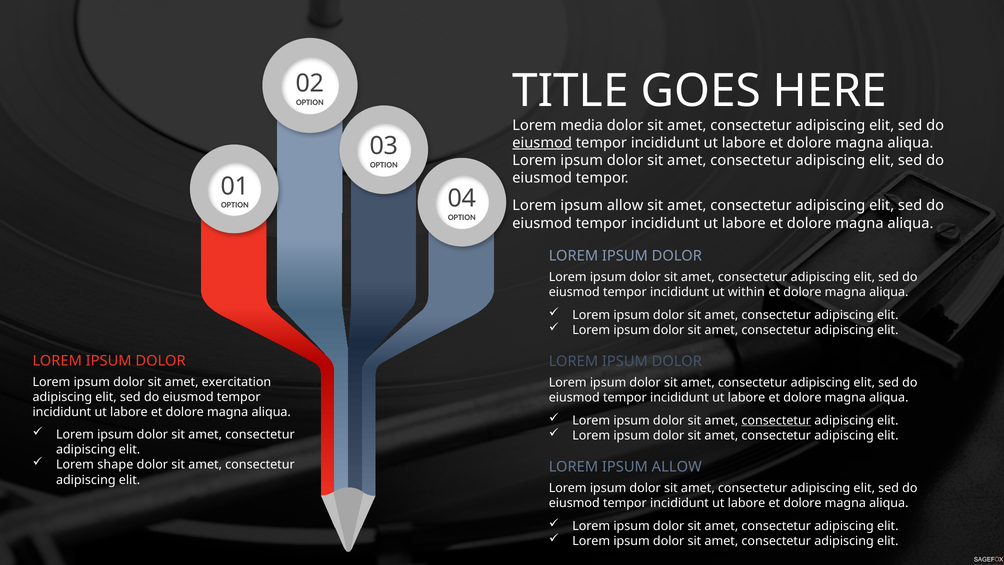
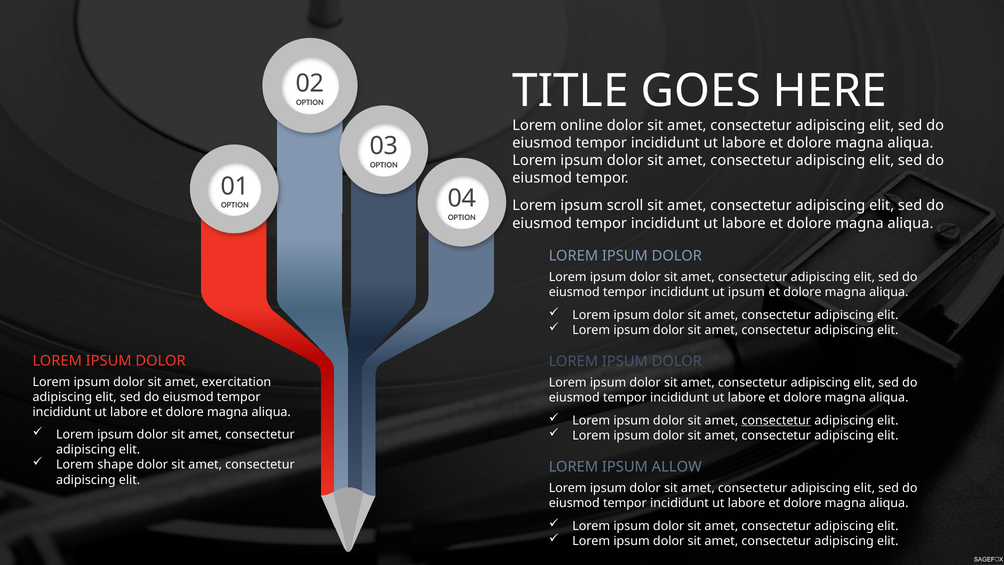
media: media -> online (582, 125)
eiusmod underline: present -> none (542, 143)
allow: allow -> scroll (625, 206)
ut within: within -> ipsum (746, 292)
